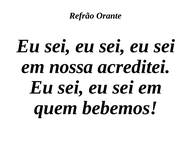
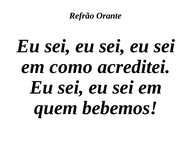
nossa: nossa -> como (71, 67)
